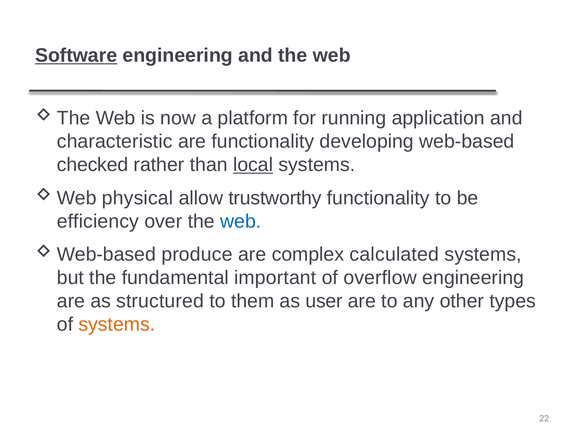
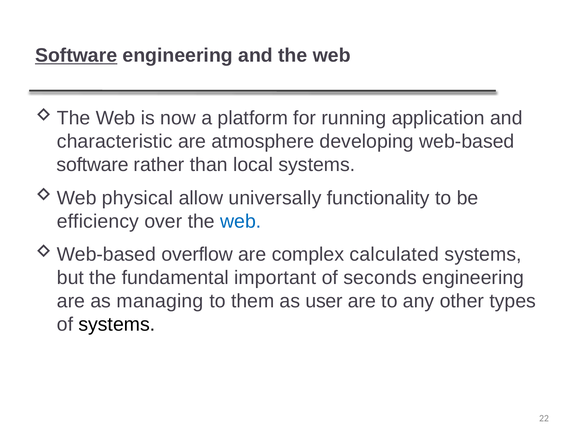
are functionality: functionality -> atmosphere (263, 141)
checked: checked -> software (93, 165)
local underline: present -> none (253, 165)
trustworthy: trustworthy -> universally (275, 198)
produce: produce -> overflow (197, 254)
overflow: overflow -> seconds (380, 278)
structured: structured -> managing (160, 301)
systems colour: orange -> black (117, 324)
